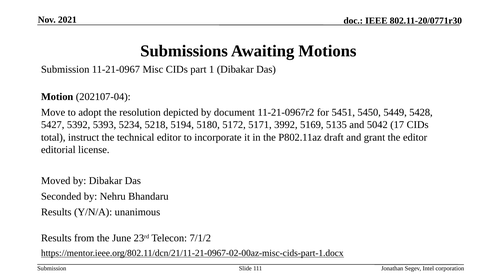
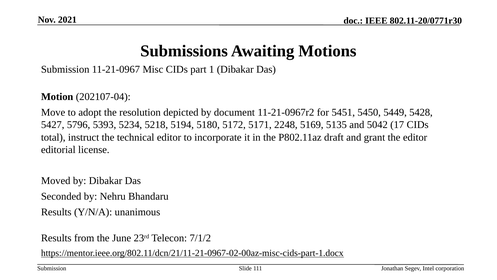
5392: 5392 -> 5796 (79, 125)
3992: 3992 -> 2248 (286, 125)
